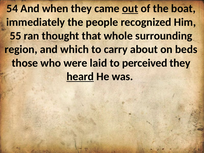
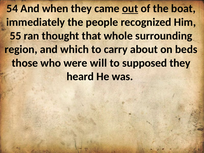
laid: laid -> will (98, 63)
perceived: perceived -> supposed (145, 63)
heard underline: present -> none (80, 77)
